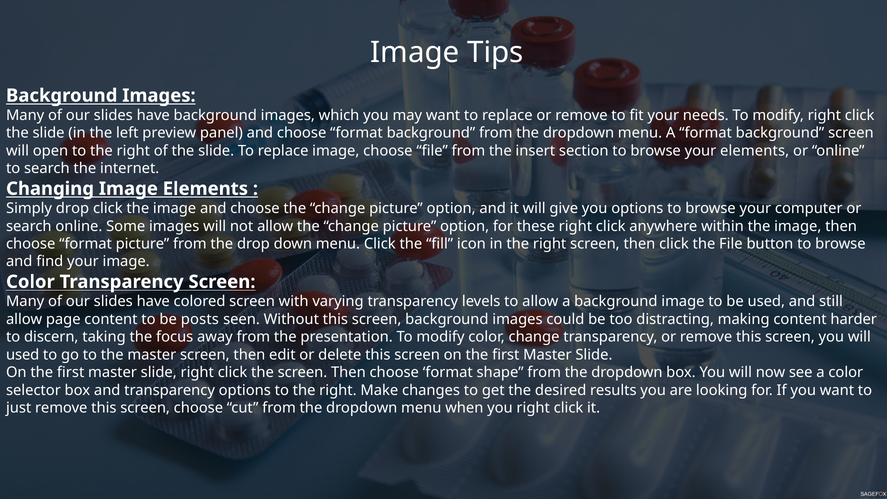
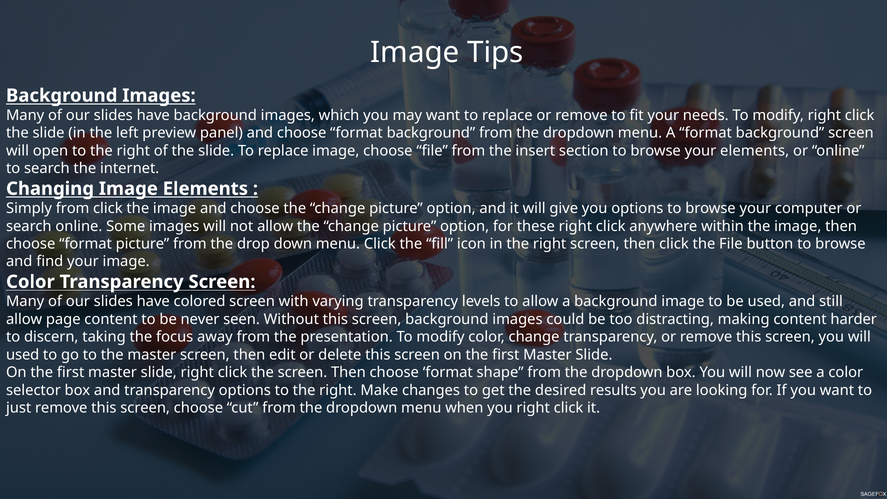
Simply drop: drop -> from (73, 208)
posts: posts -> never (200, 319)
